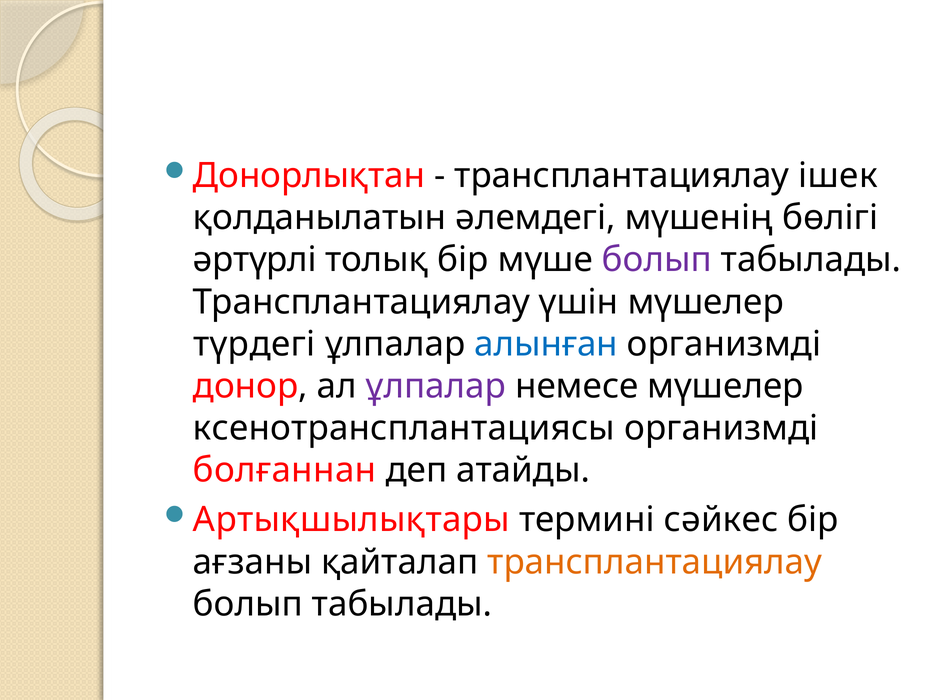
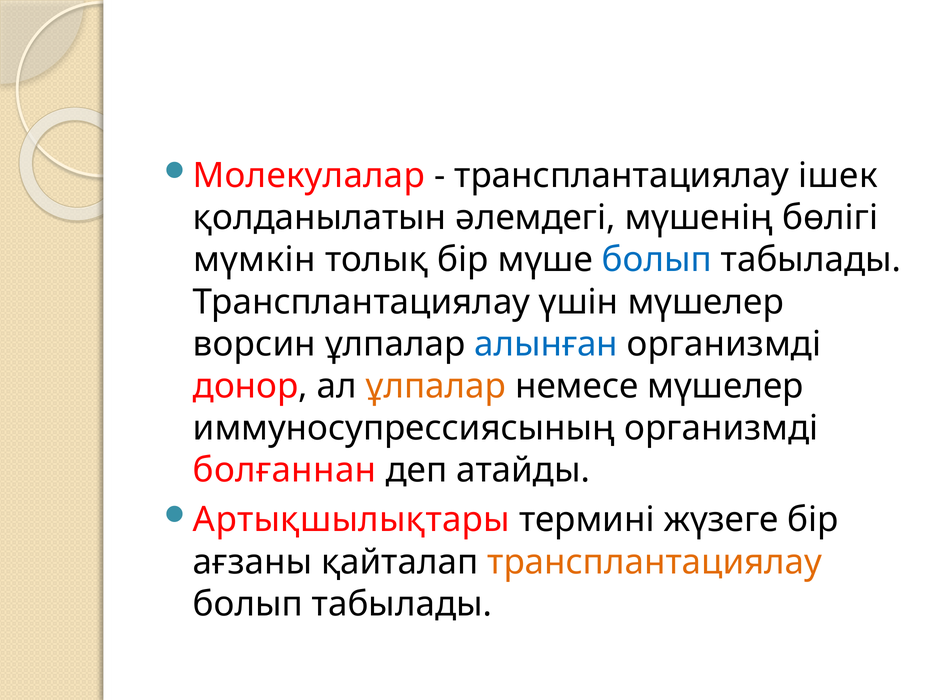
Донорлықтан: Донорлықтан -> Молекулалар (309, 176)
әртүрлі: әртүрлі -> мүмкін (254, 260)
болып colour: purple -> blue (657, 260)
түрдегі: түрдегі -> ворсин (254, 344)
ұлпалар colour: purple -> orange (436, 386)
ксенотрансплантациясы: ксенотрансплантациясы -> иммуносупрессиясының (404, 428)
сәйкес: сәйкес -> жүзеге (721, 520)
